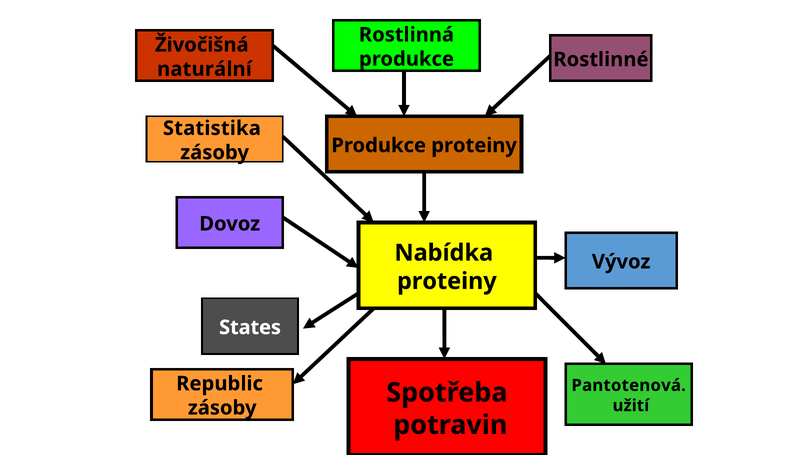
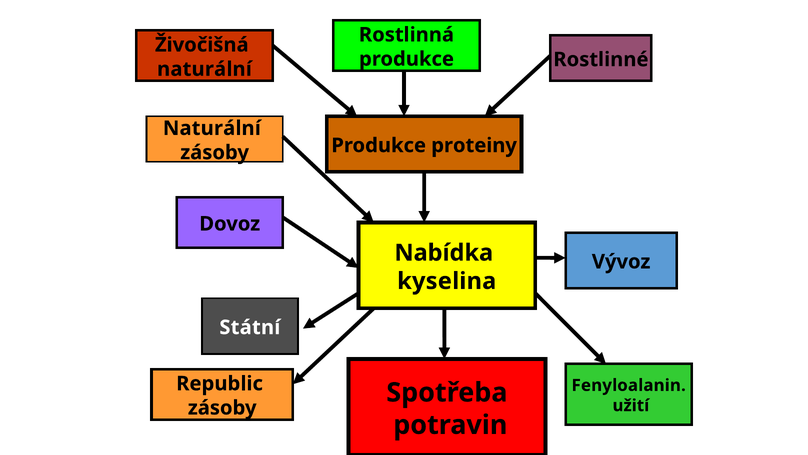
Statistika: Statistika -> Naturální (212, 128)
proteiny: proteiny -> kyselina (447, 281)
States: States -> Státní (250, 327)
Pantotenová: Pantotenová -> Fenyloalanin (629, 385)
